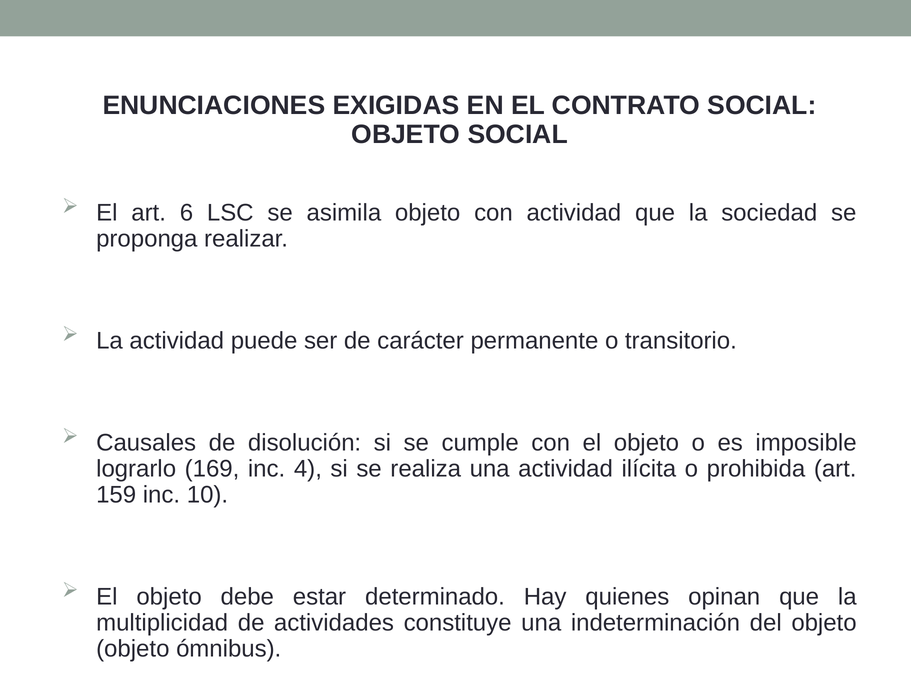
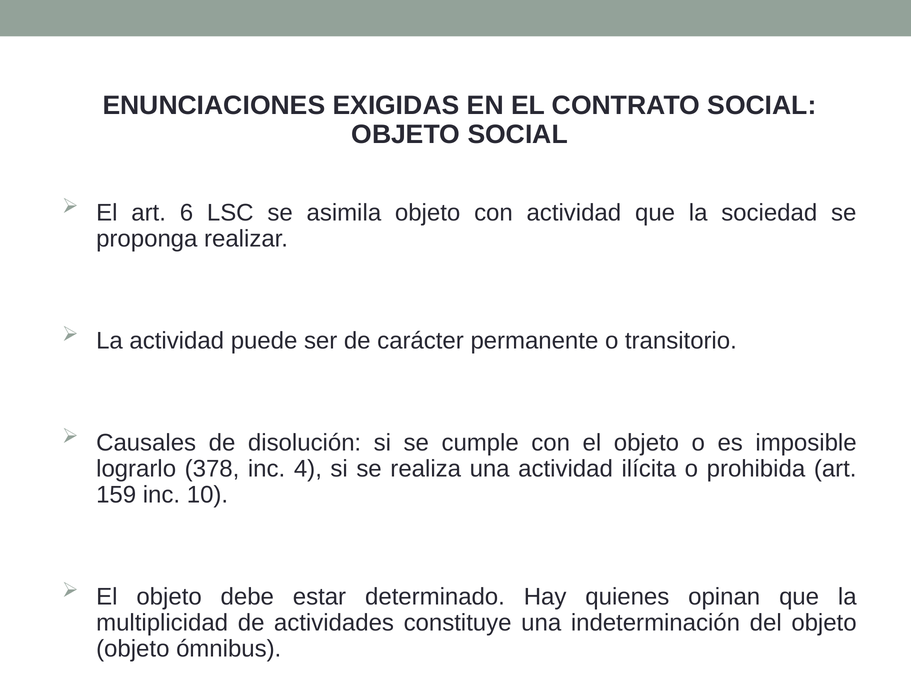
169: 169 -> 378 (212, 469)
